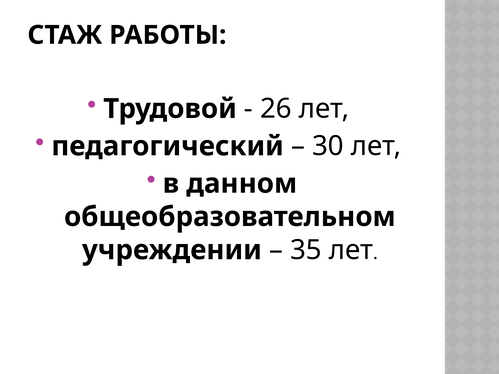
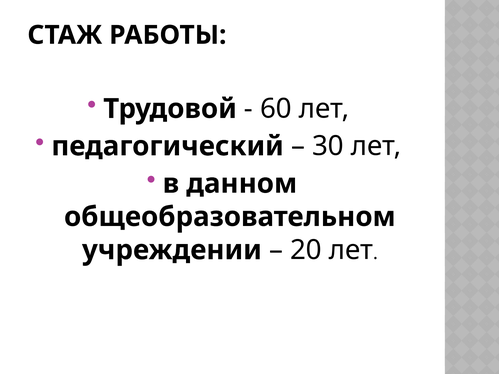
26: 26 -> 60 (276, 109)
35: 35 -> 20 (306, 250)
